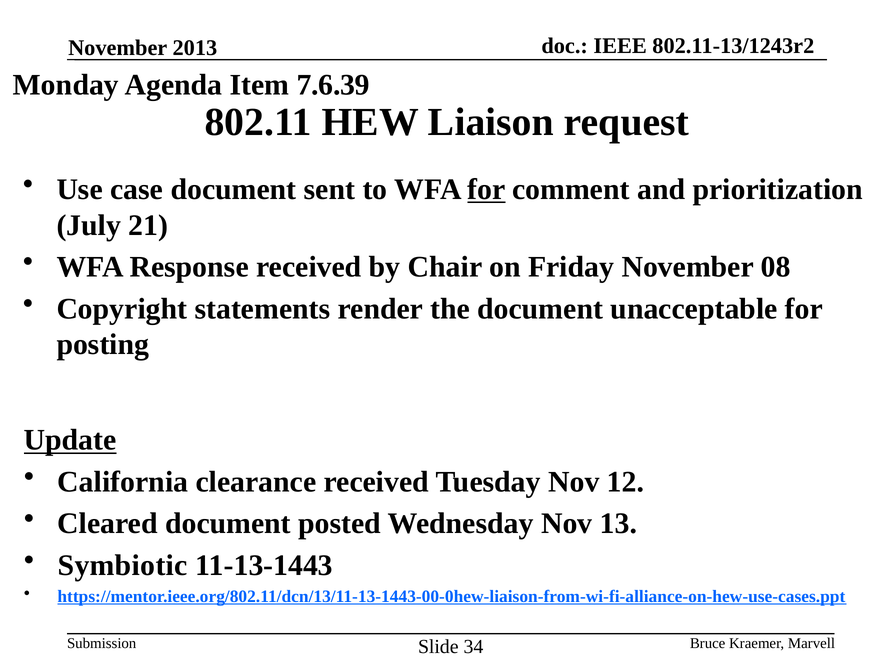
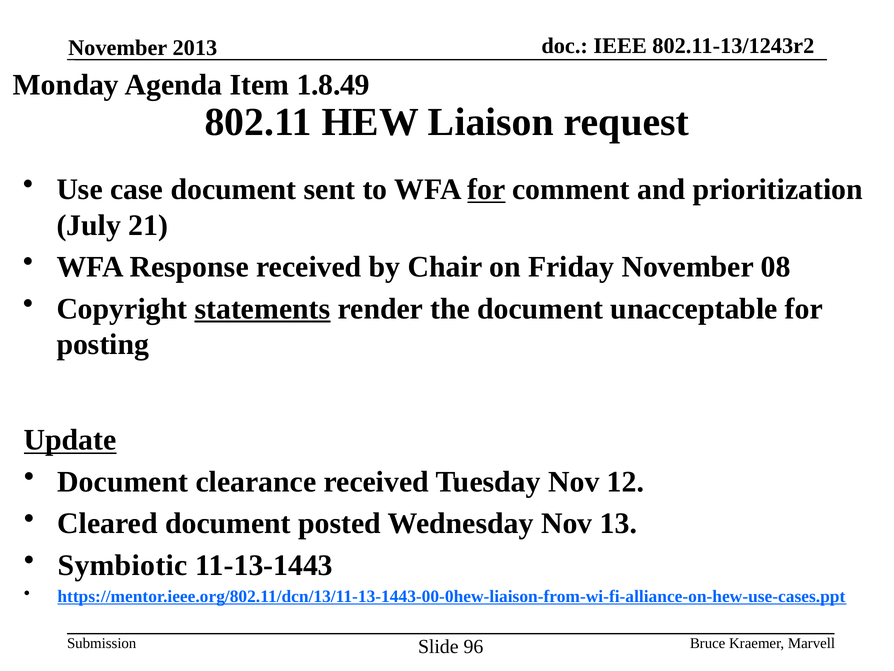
7.6.39: 7.6.39 -> 1.8.49 (333, 85)
statements underline: none -> present (262, 308)
California: California -> Document (123, 482)
34: 34 -> 96 (474, 646)
